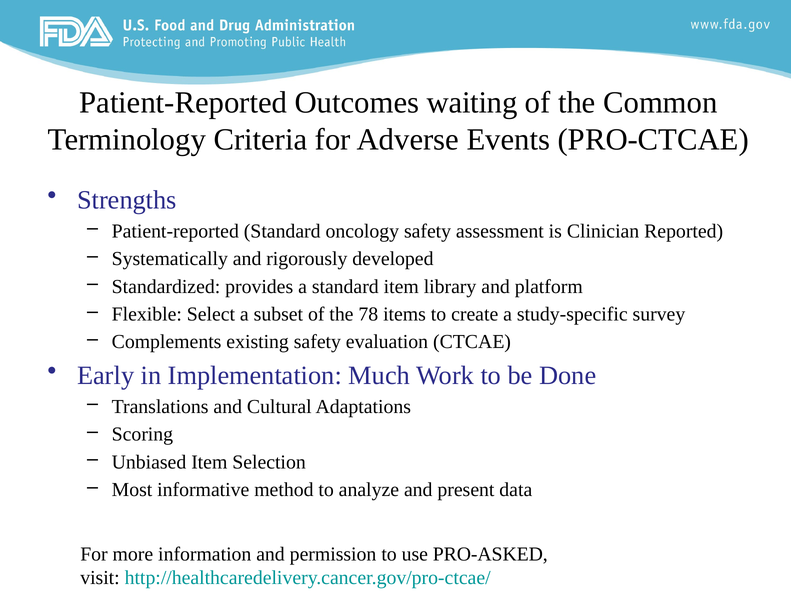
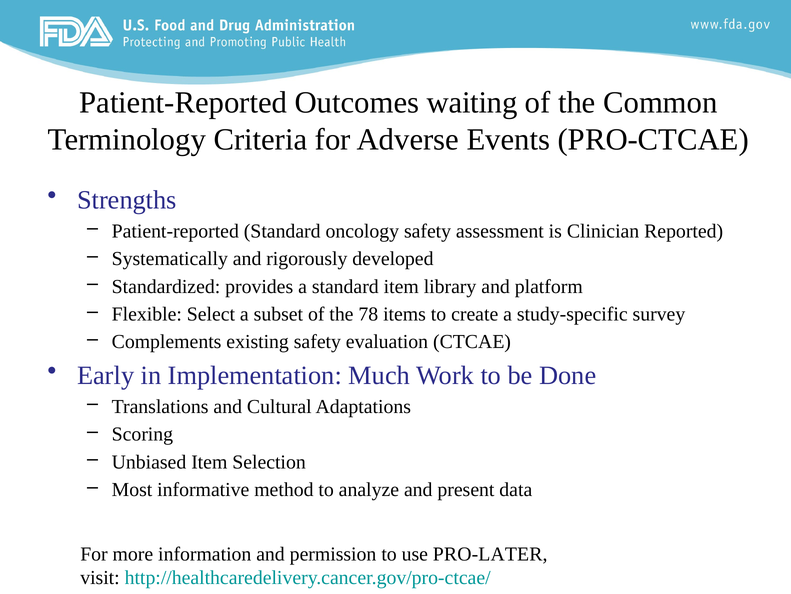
PRO-ASKED: PRO-ASKED -> PRO-LATER (490, 553)
